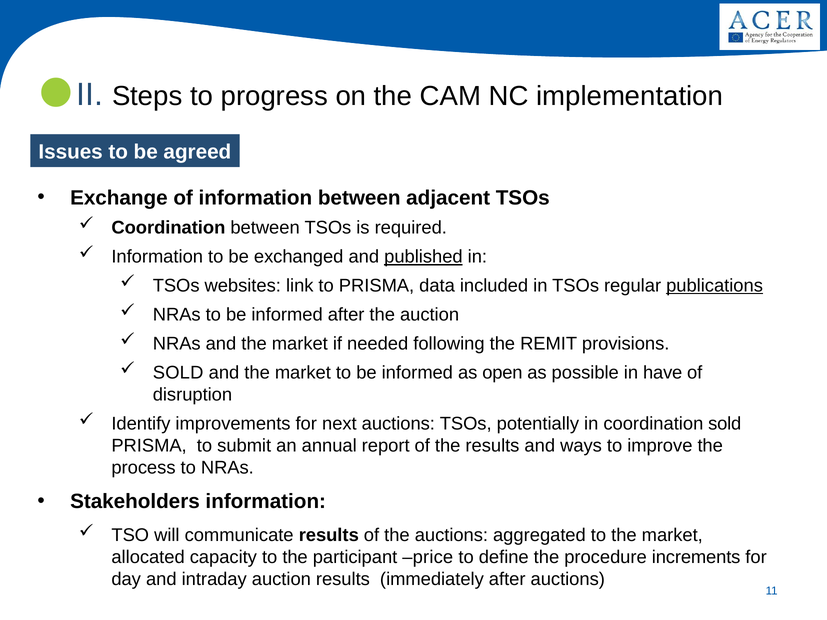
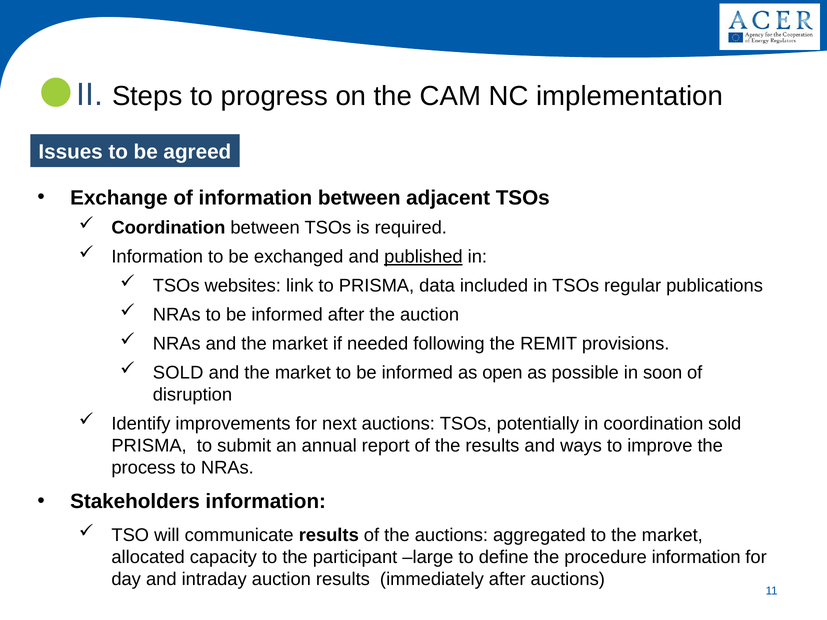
publications underline: present -> none (715, 286)
have: have -> soon (663, 373)
price: price -> large (428, 557)
procedure increments: increments -> information (696, 557)
